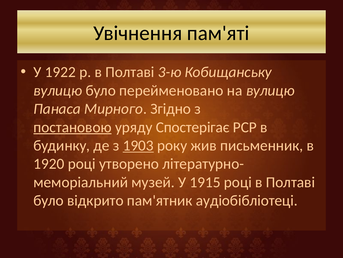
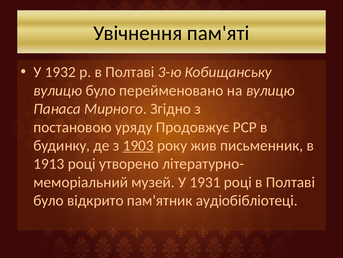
1922: 1922 -> 1932 (60, 72)
постановою underline: present -> none (73, 127)
Спостерігає: Спостерігає -> Продовжує (193, 127)
1920: 1920 -> 1913 (49, 163)
1915: 1915 -> 1931 (205, 182)
